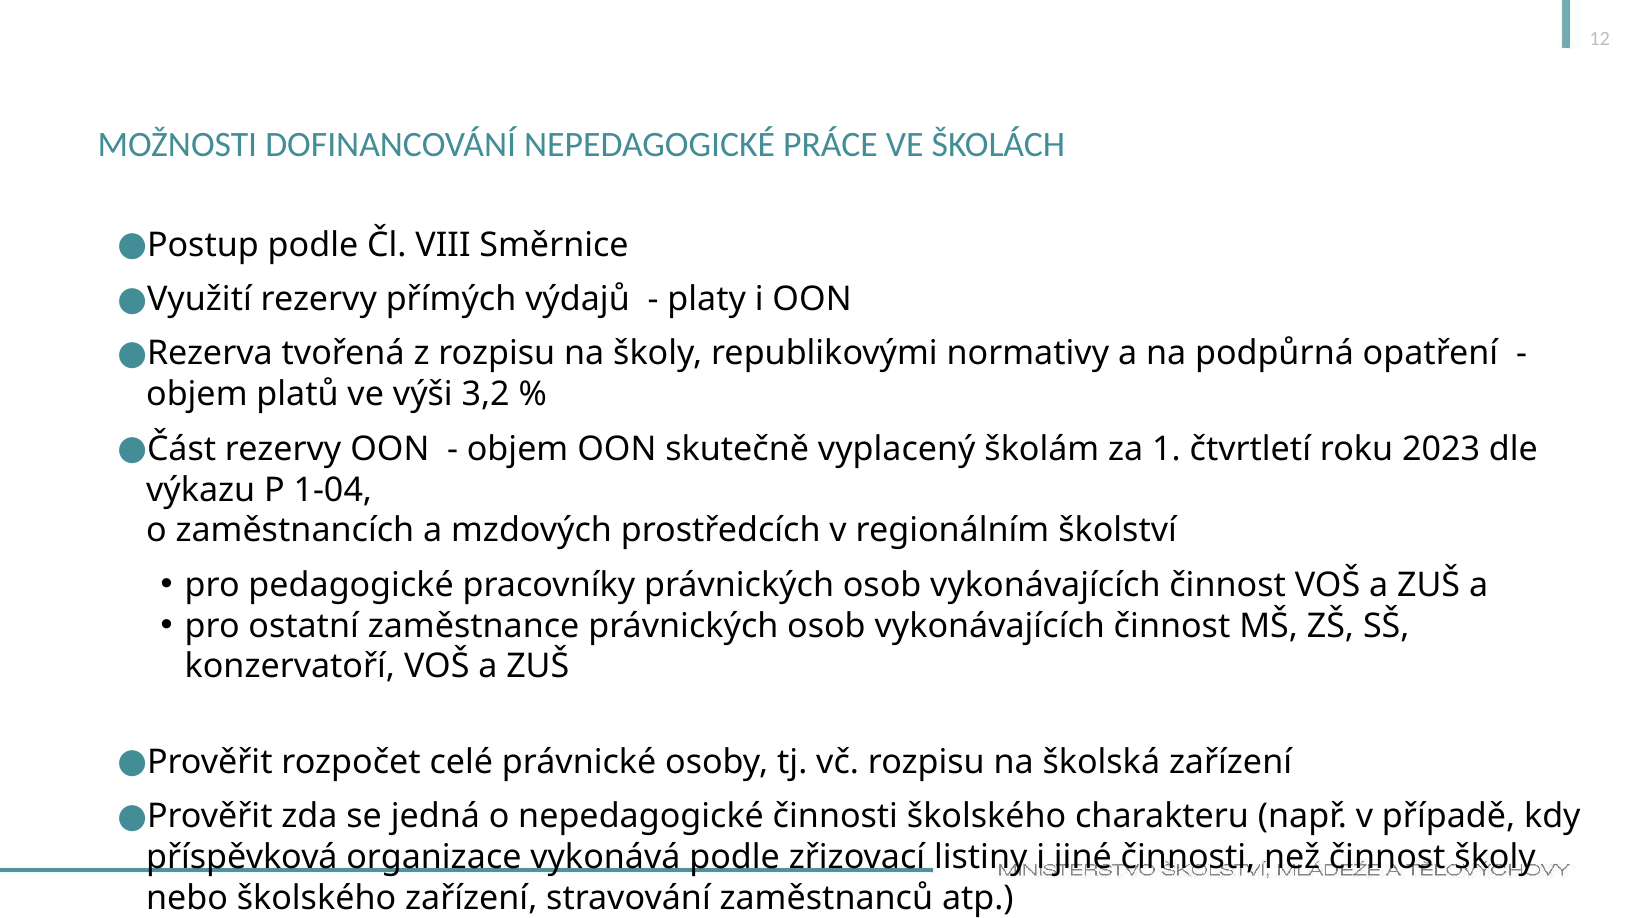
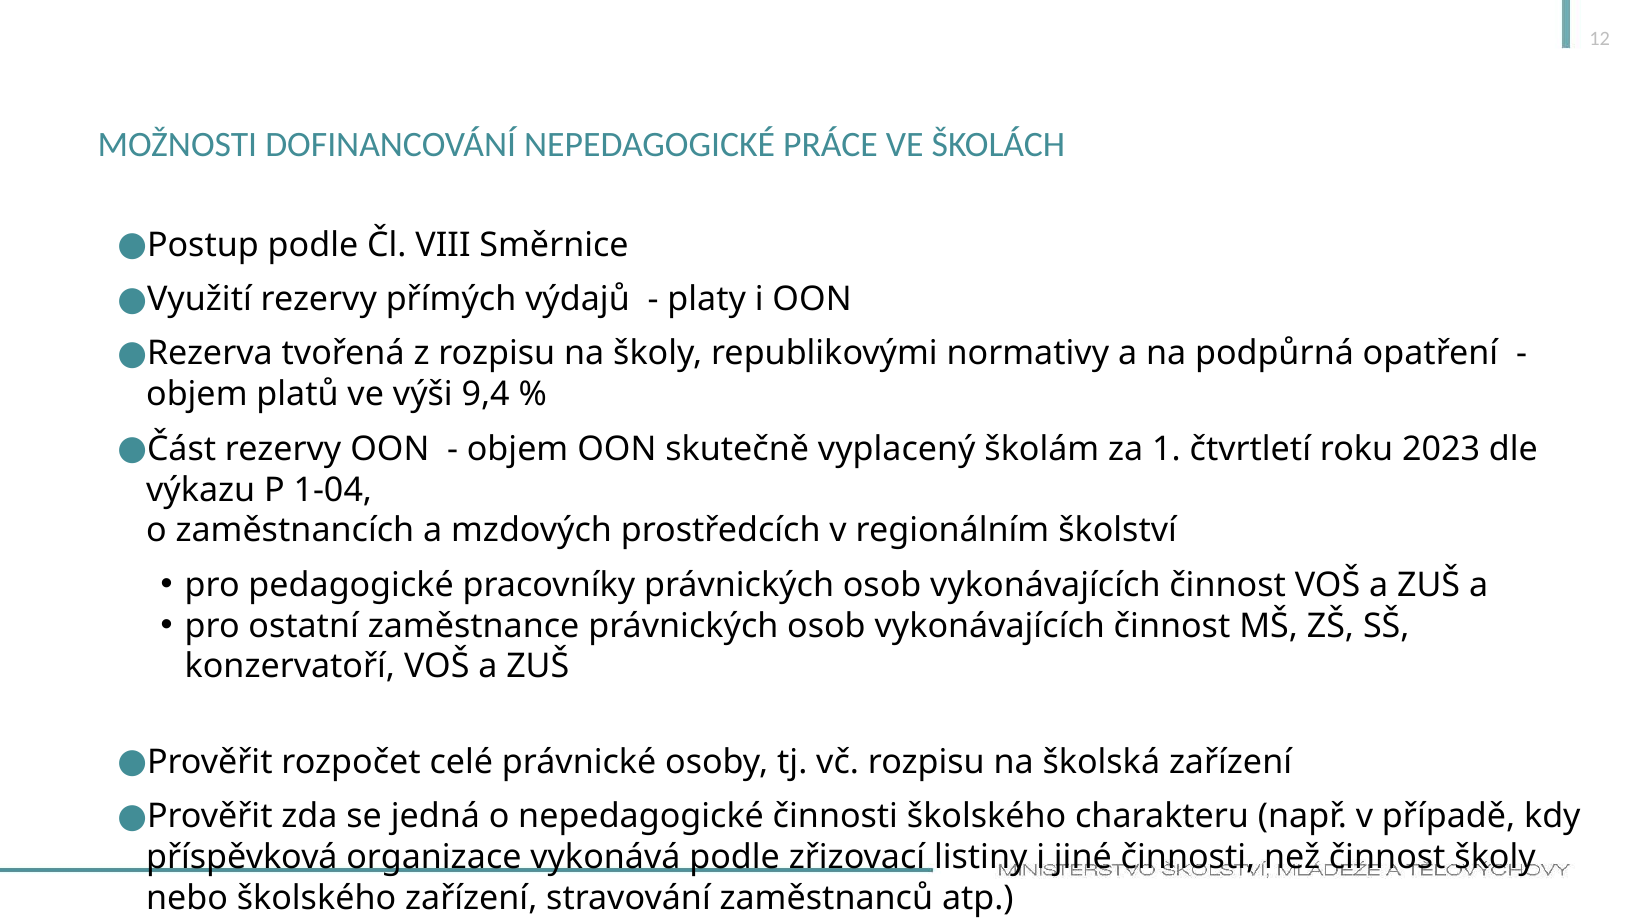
3,2: 3,2 -> 9,4 (486, 395)
